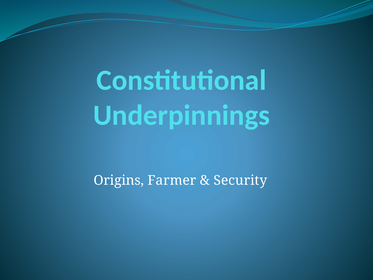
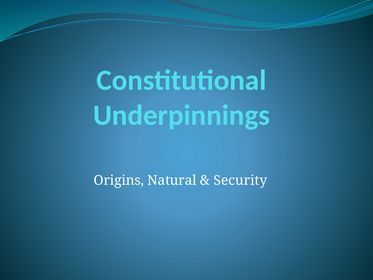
Farmer: Farmer -> Natural (172, 180)
